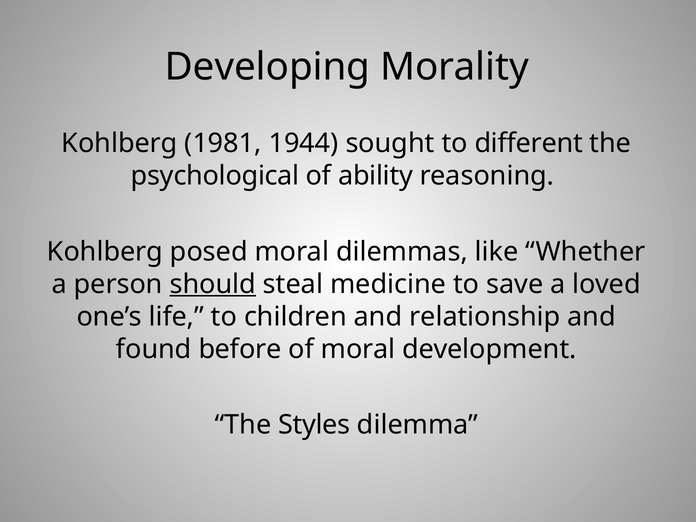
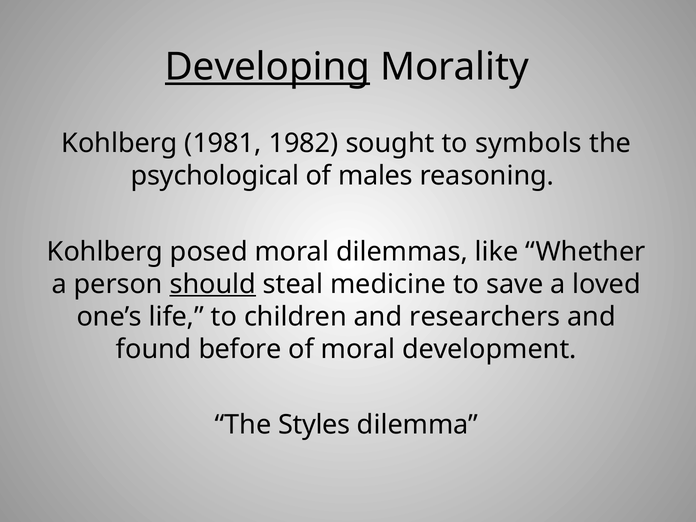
Developing underline: none -> present (268, 67)
1944: 1944 -> 1982 (304, 143)
different: different -> symbols (528, 143)
ability: ability -> males (376, 176)
relationship: relationship -> researchers (485, 317)
